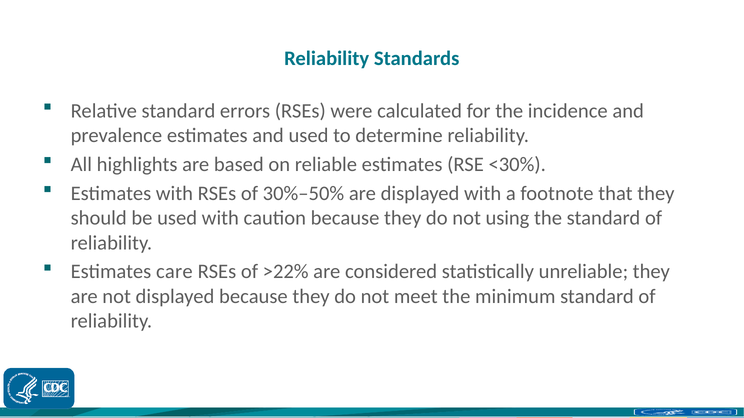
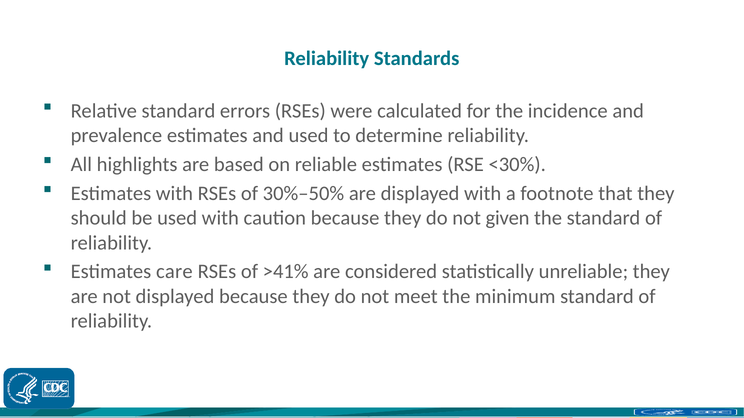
using: using -> given (508, 218)
>22%: >22% -> >41% (286, 272)
